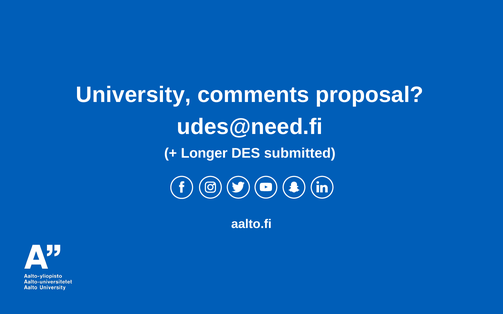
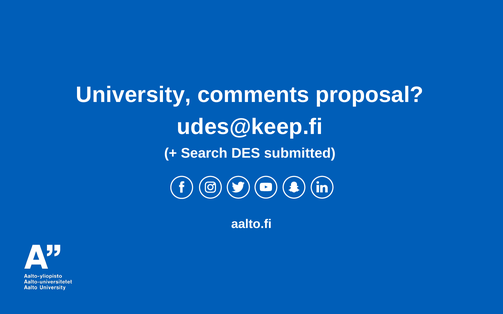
udes@need.fi: udes@need.fi -> udes@keep.fi (250, 127)
Longer: Longer -> Search (204, 153)
